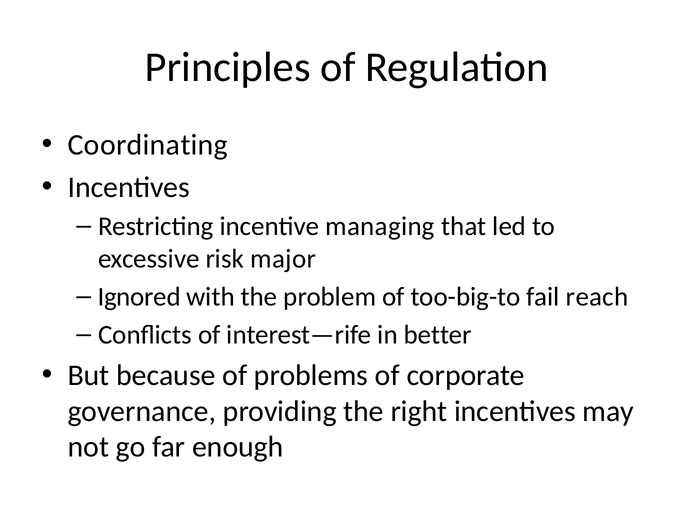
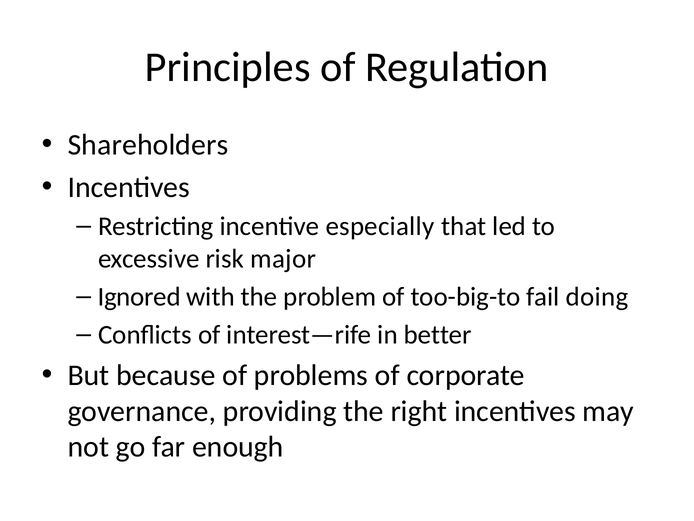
Coordinating: Coordinating -> Shareholders (148, 145)
managing: managing -> especially (380, 226)
reach: reach -> doing (597, 297)
